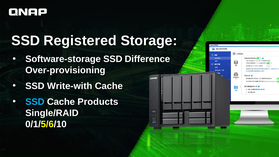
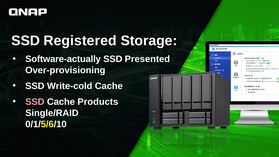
Software-storage: Software-storage -> Software-actually (63, 59)
Difference: Difference -> Presented (147, 59)
Write-with: Write-with -> Write-cold (70, 86)
SSD colour: light blue -> pink (35, 102)
